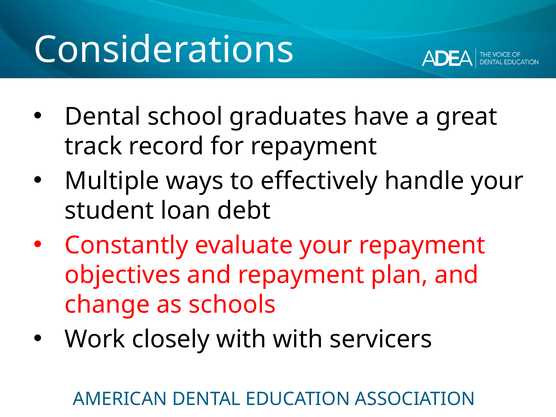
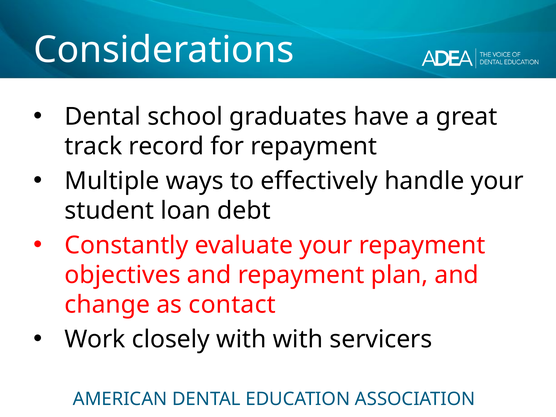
schools: schools -> contact (232, 305)
